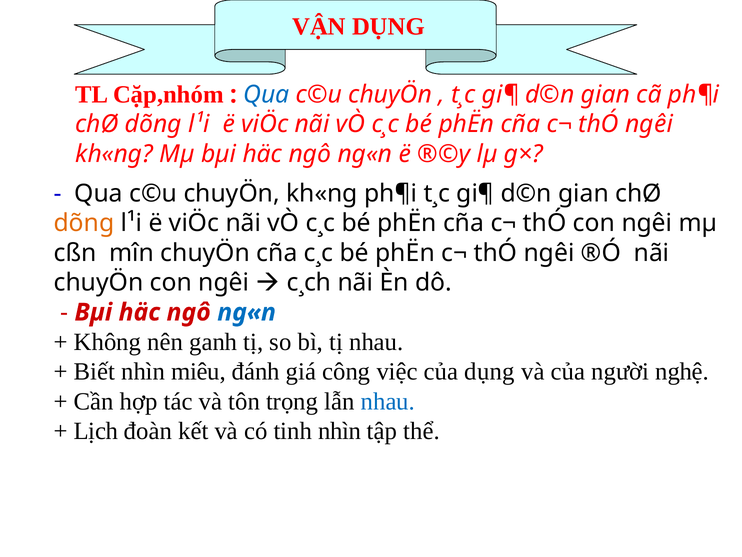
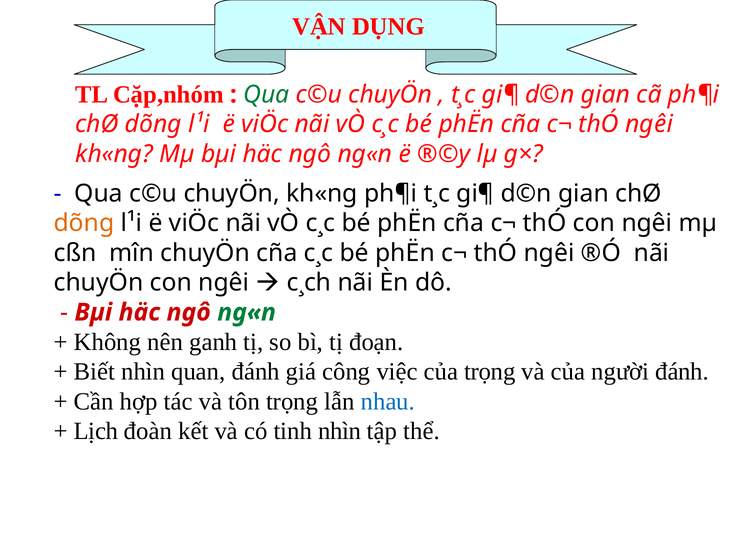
Qua colour: blue -> green (266, 94)
ng«n colour: blue -> green (247, 312)
tị nhau: nhau -> đoạn (376, 342)
miêu: miêu -> quan (198, 371)
của dụng: dụng -> trọng (490, 371)
người nghệ: nghệ -> đánh (682, 371)
